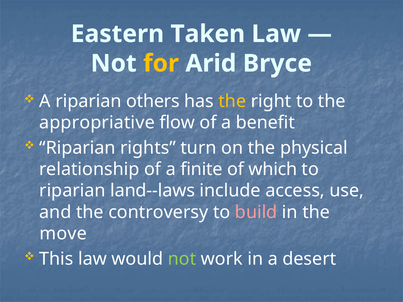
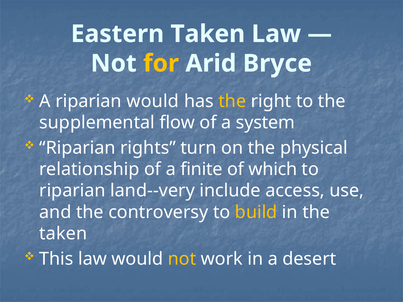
riparian others: others -> would (153, 101)
appropriative: appropriative -> supplemental (97, 123)
benefit: benefit -> system (265, 123)
land--laws: land--laws -> land--very (153, 191)
build colour: pink -> yellow (256, 212)
move: move -> taken (63, 234)
not colour: light green -> yellow (182, 259)
